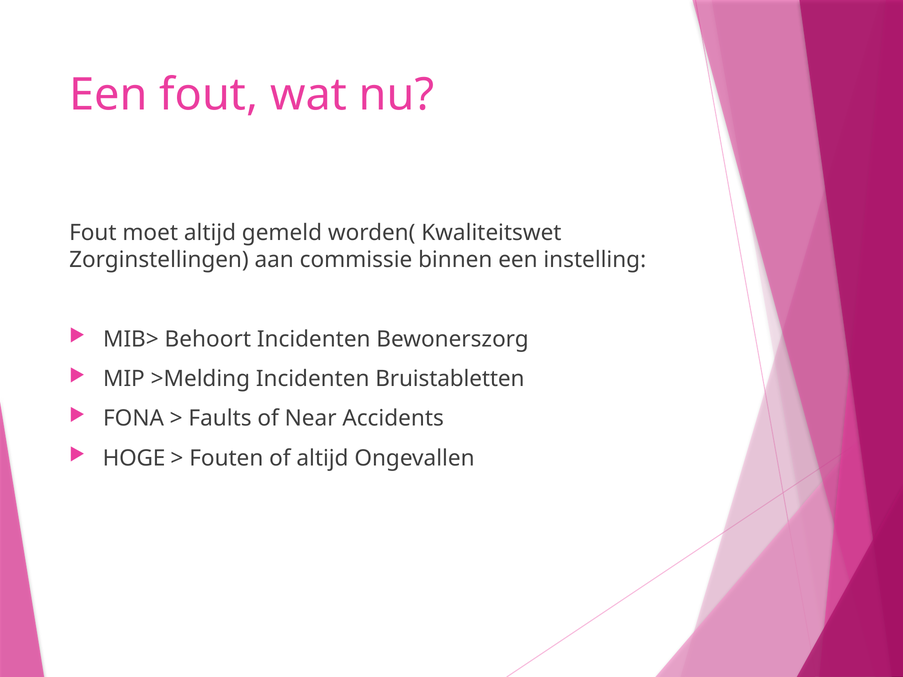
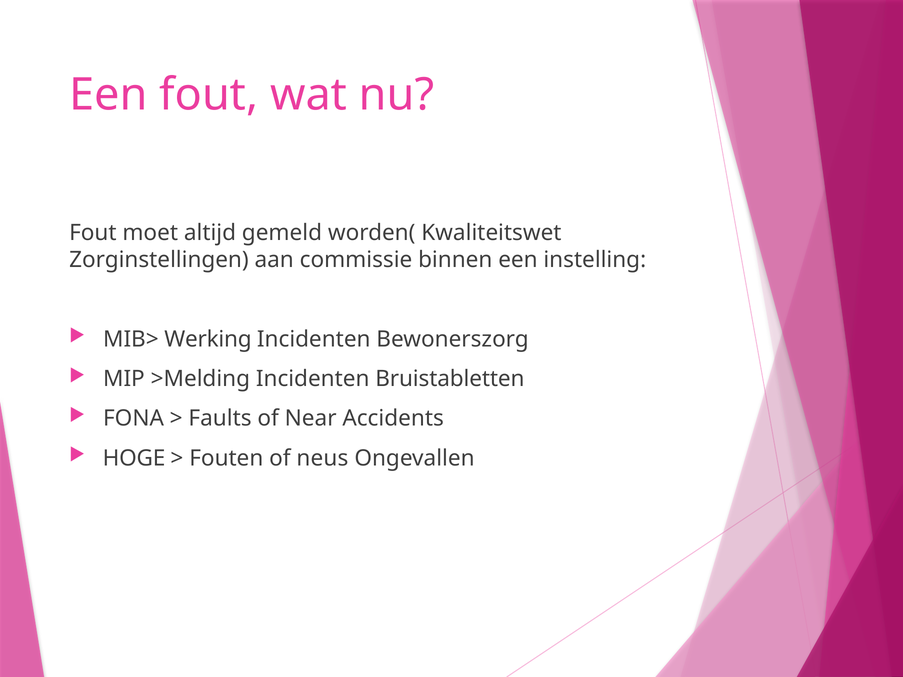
Behoort: Behoort -> Werking (208, 339)
of altijd: altijd -> neus (322, 458)
